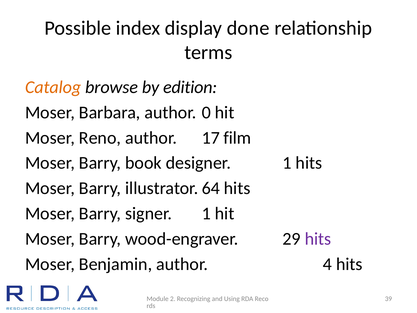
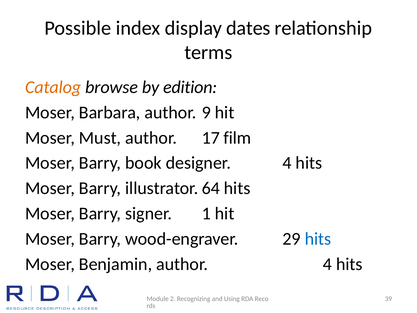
done: done -> dates (248, 28)
0: 0 -> 9 (206, 112)
Reno: Reno -> Must (100, 138)
designer 1: 1 -> 4 (287, 163)
hits colour: purple -> blue (318, 239)
